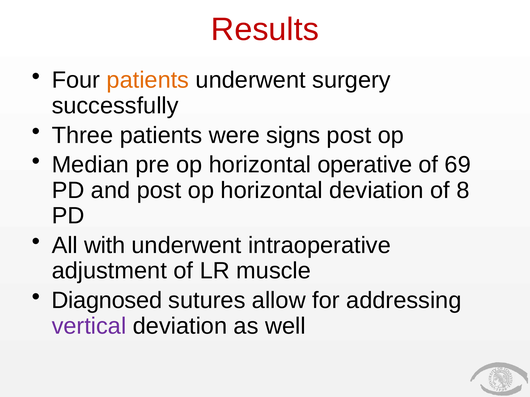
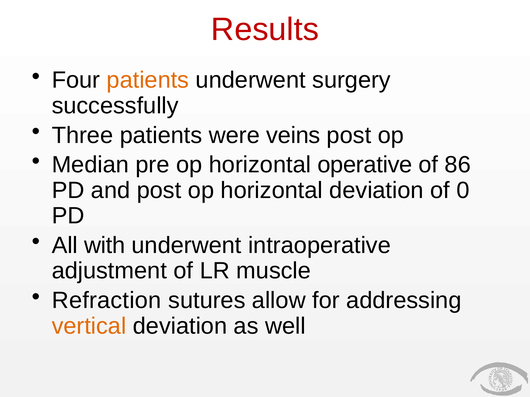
signs: signs -> veins (293, 135)
69: 69 -> 86 (458, 165)
8: 8 -> 0 (463, 191)
Diagnosed: Diagnosed -> Refraction (107, 301)
vertical colour: purple -> orange (89, 326)
